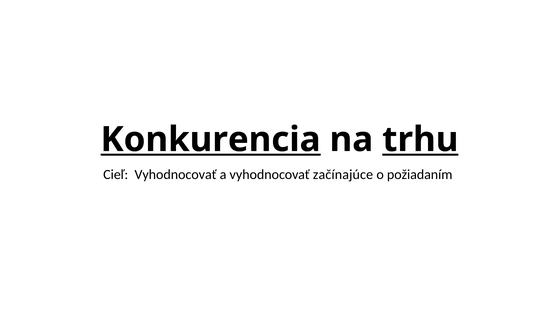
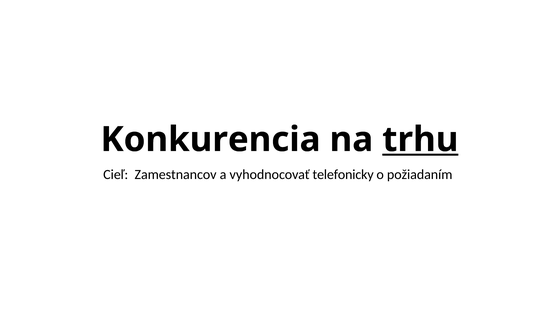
Konkurencia underline: present -> none (211, 140)
Cieľ Vyhodnocovať: Vyhodnocovať -> Zamestnancov (176, 175)
začínajúce: začínajúce -> telefonicky (343, 175)
